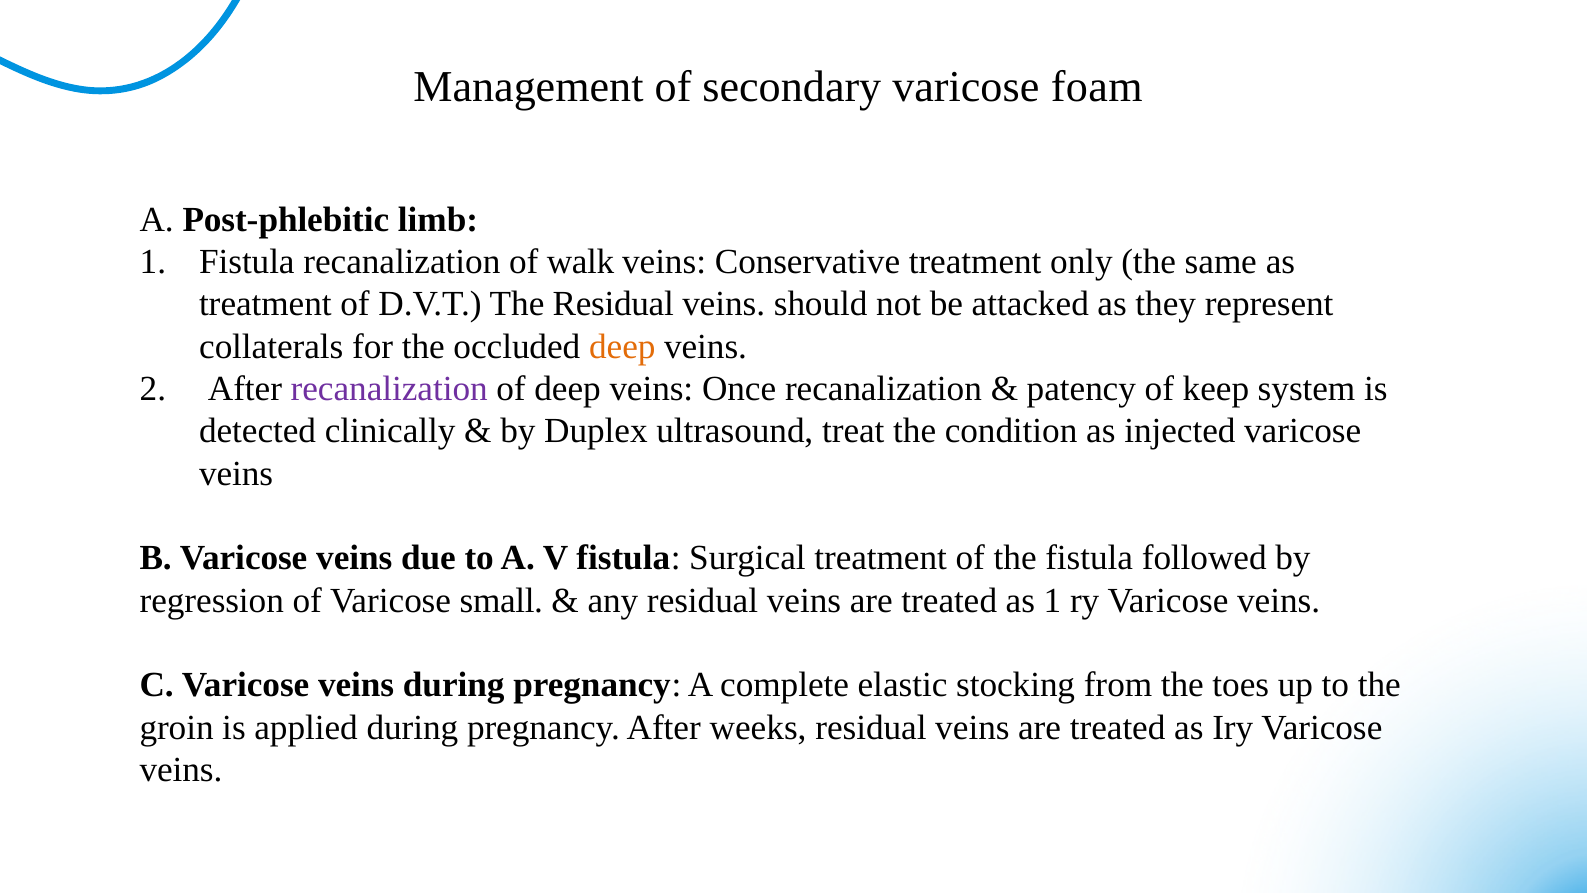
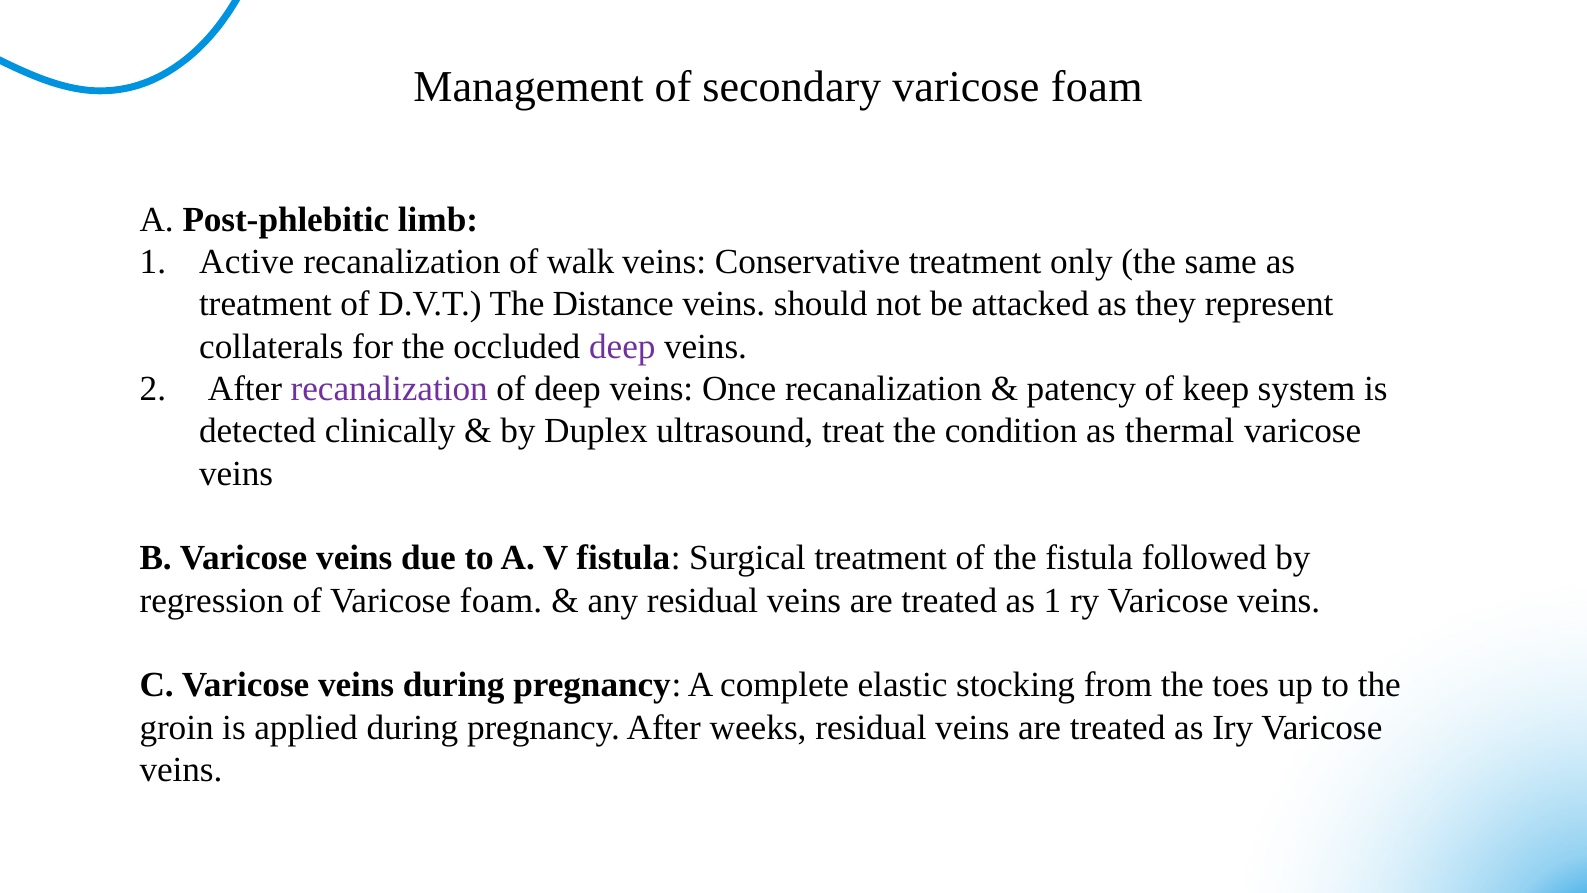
1 Fistula: Fistula -> Active (247, 262)
The Residual: Residual -> Distance (613, 304)
deep colour: orange -> purple (622, 346)
injected: injected -> thermal (1180, 431)
of Varicose small: small -> foam (501, 600)
